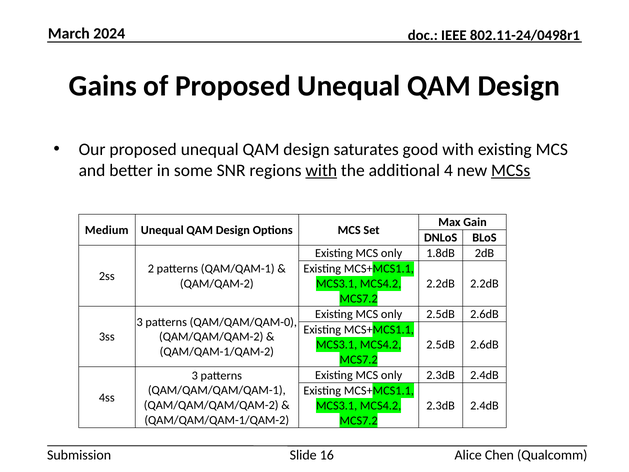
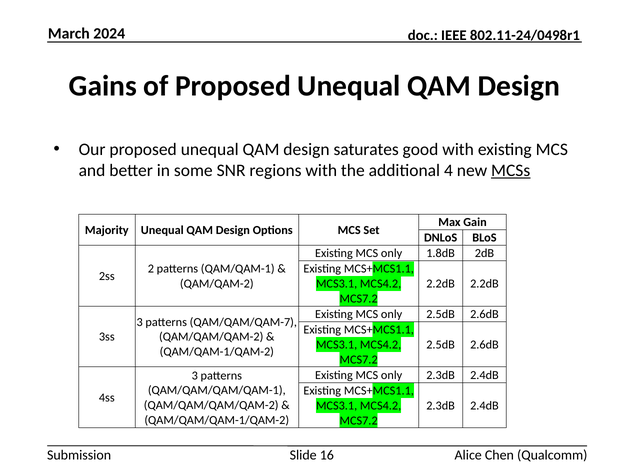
with underline: present -> none (321, 170)
Medium: Medium -> Majority (107, 230)
QAM/QAM/QAM-0: QAM/QAM/QAM-0 -> QAM/QAM/QAM-7 (243, 322)
